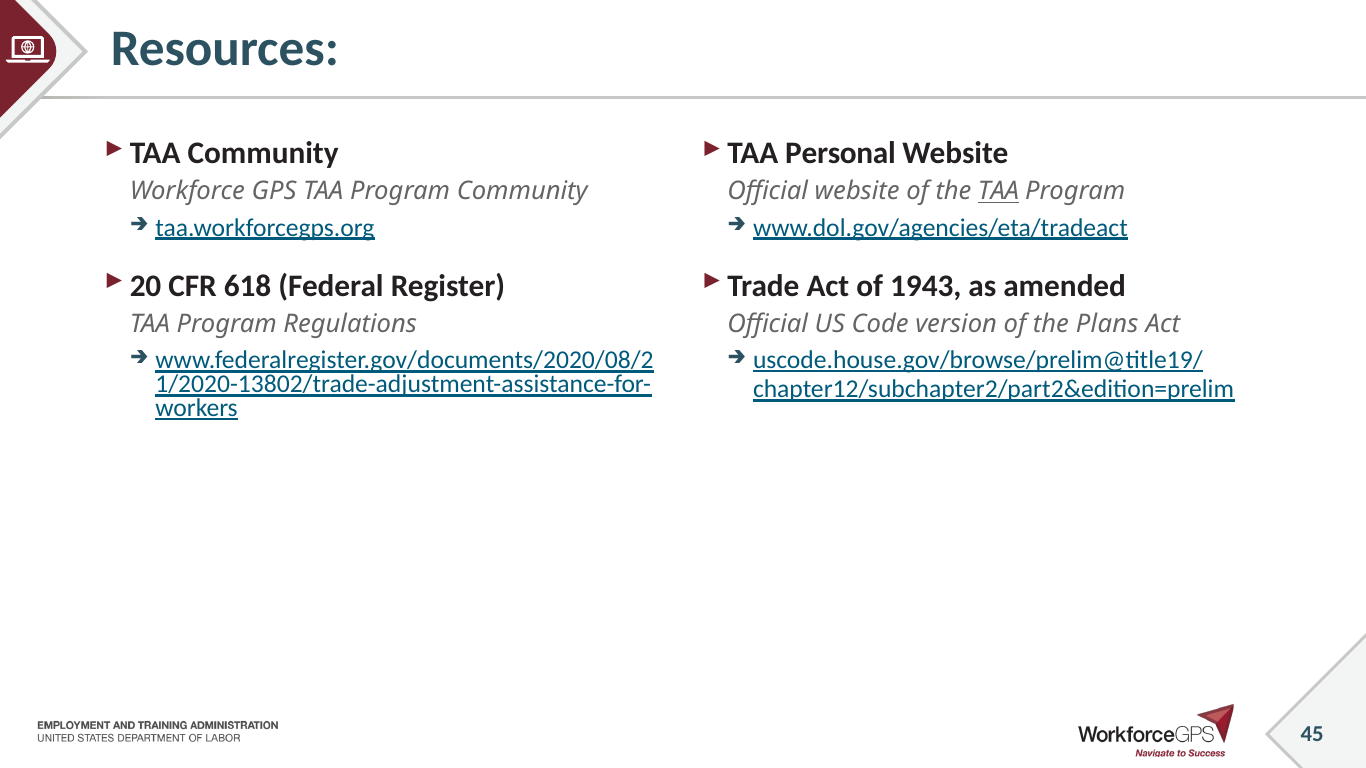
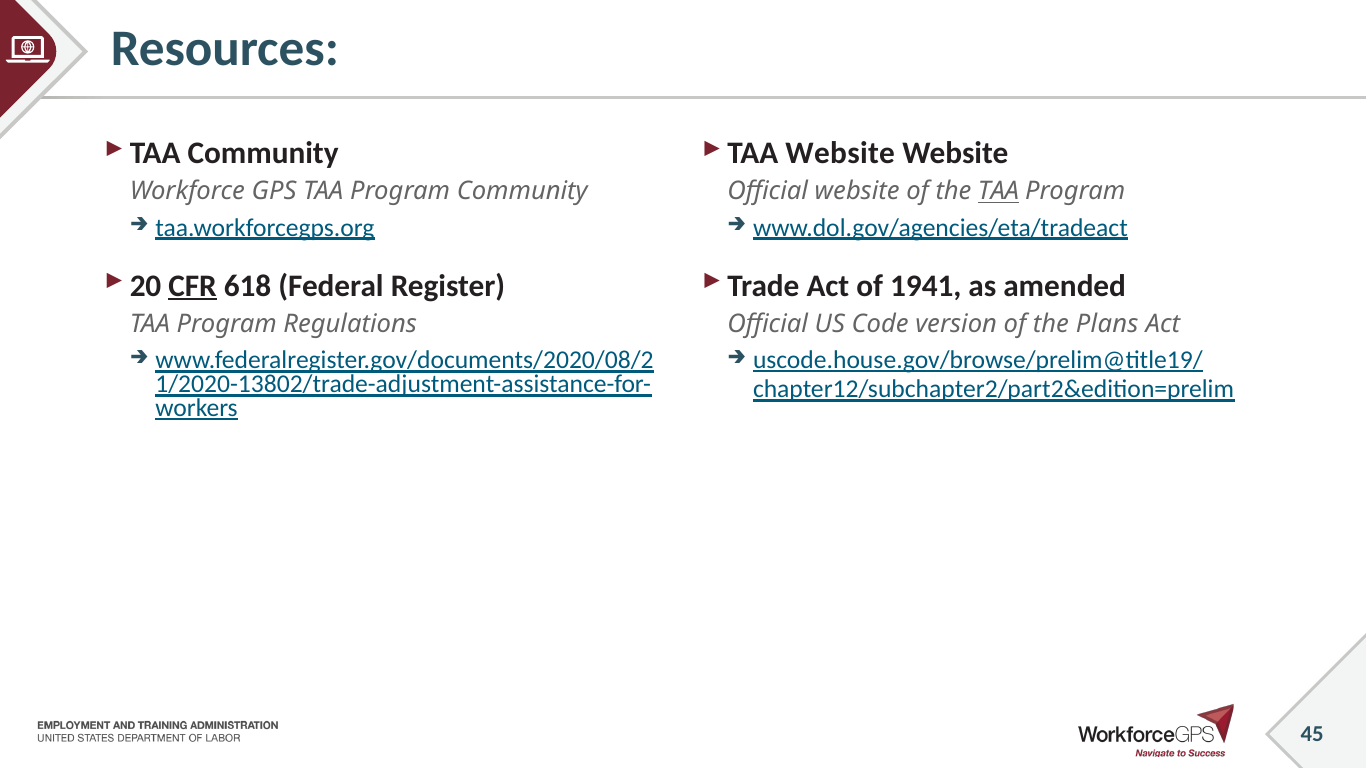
TAA Personal: Personal -> Website (840, 153)
CFR underline: none -> present (193, 286)
1943: 1943 -> 1941 (926, 286)
